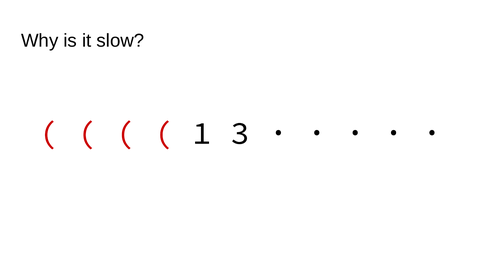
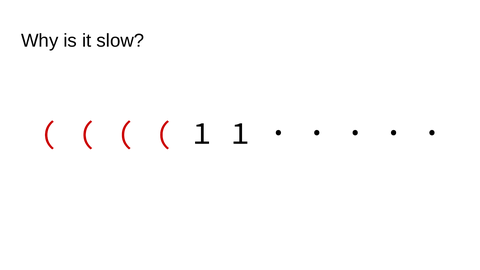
1 3: 3 -> 1 (240, 133)
